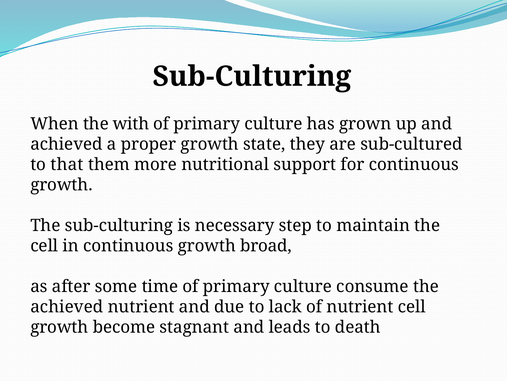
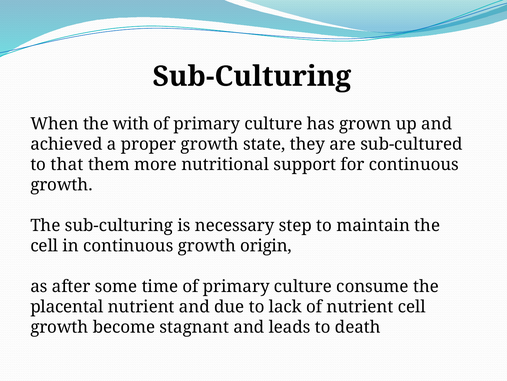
broad: broad -> origin (266, 245)
achieved: achieved -> placental (67, 306)
